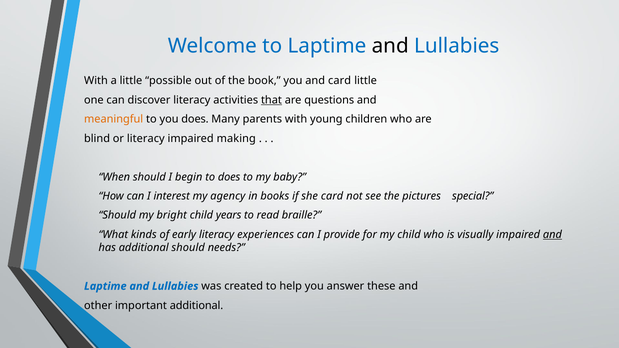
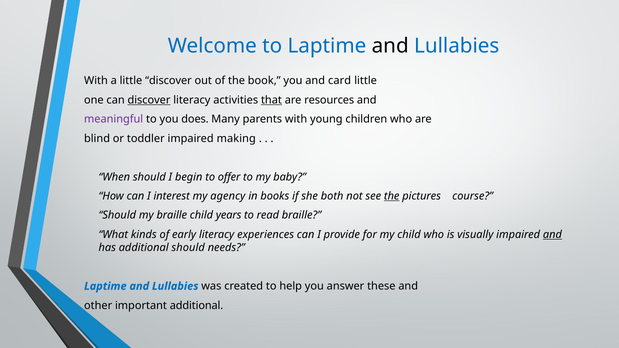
little possible: possible -> discover (168, 81)
discover underline: none -> present (149, 100)
questions: questions -> resources (329, 100)
meaningful colour: orange -> purple (114, 119)
or literacy: literacy -> toddler (146, 139)
to does: does -> offer (229, 177)
she card: card -> both (332, 196)
the underline: none -> present (392, 196)
special: special -> course (473, 196)
my bright: bright -> braille (172, 215)
